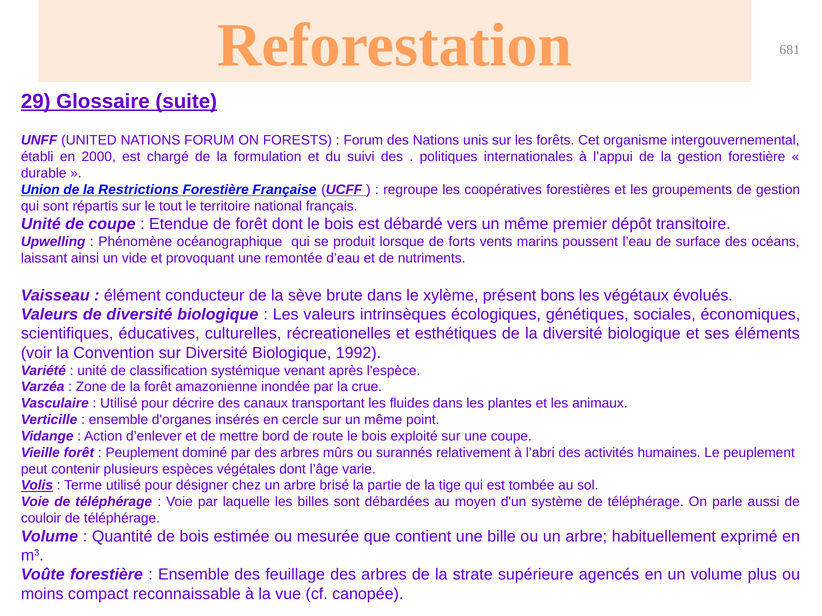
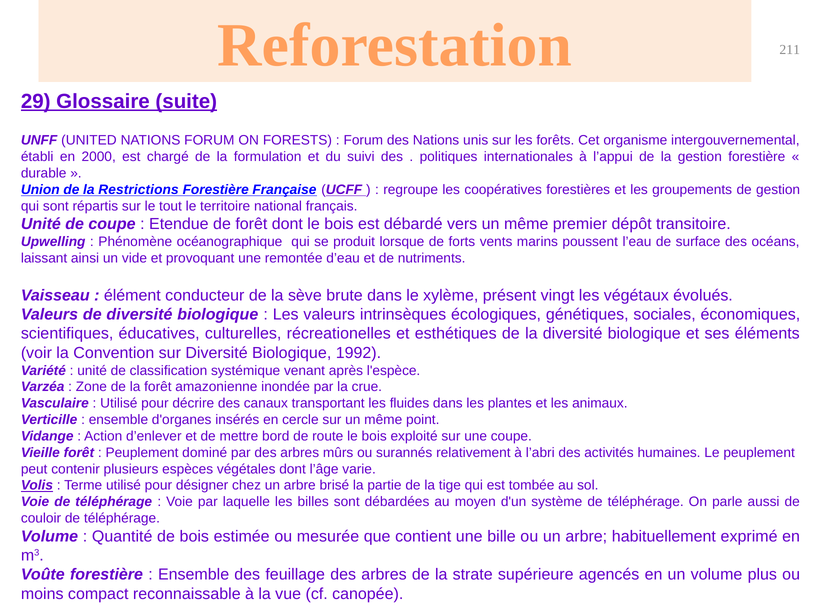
681: 681 -> 211 (790, 50)
bons: bons -> vingt (558, 296)
